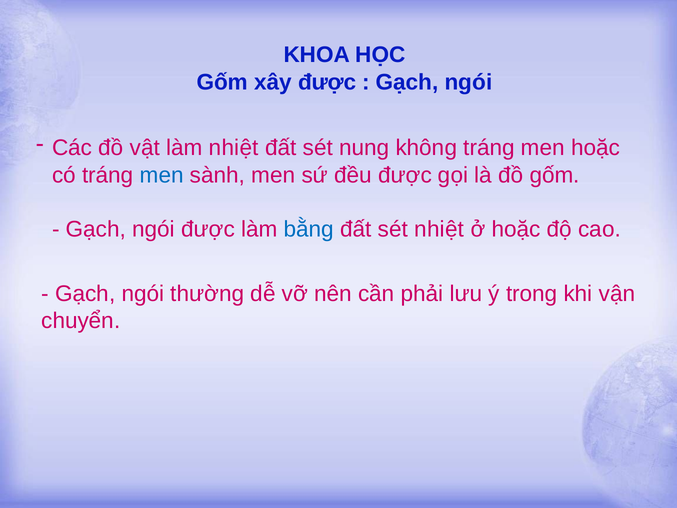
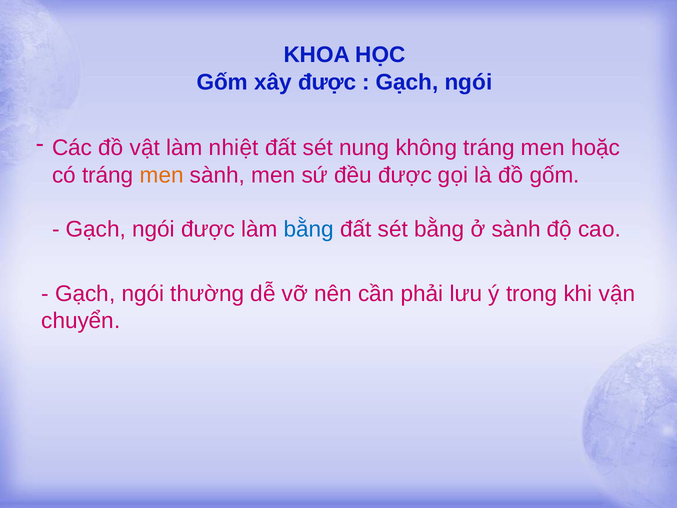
men colour: blue -> orange (162, 175)
sét nhiệt: nhiệt -> bằng (439, 229)
ở hoặc: hoặc -> sành (516, 229)
